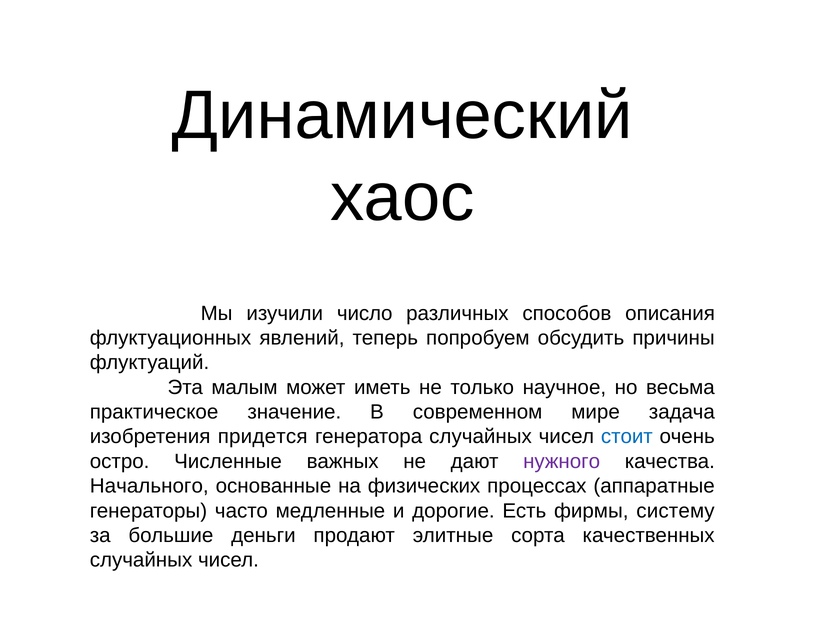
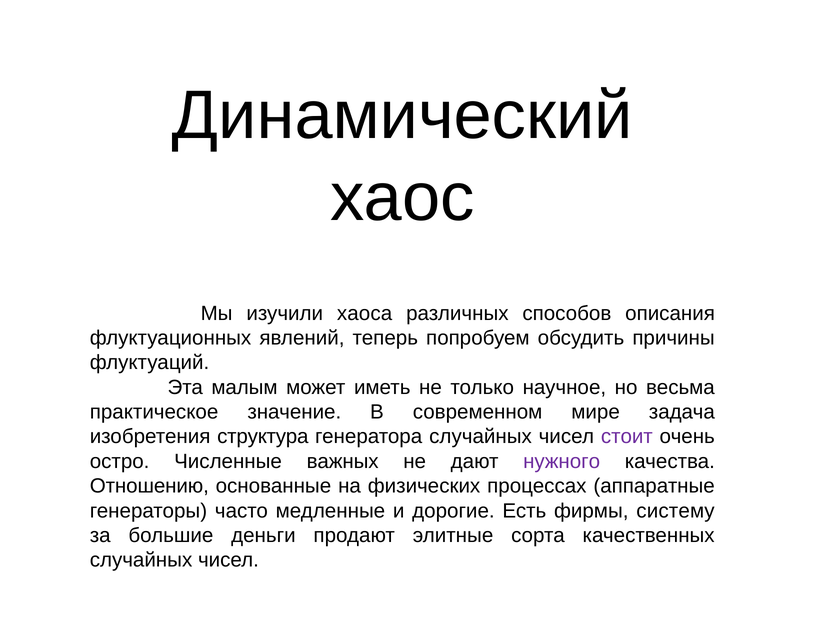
число: число -> хаоса (365, 313)
придется: придется -> структура (263, 437)
стоит colour: blue -> purple (627, 437)
Начального: Начального -> Отношению (149, 486)
